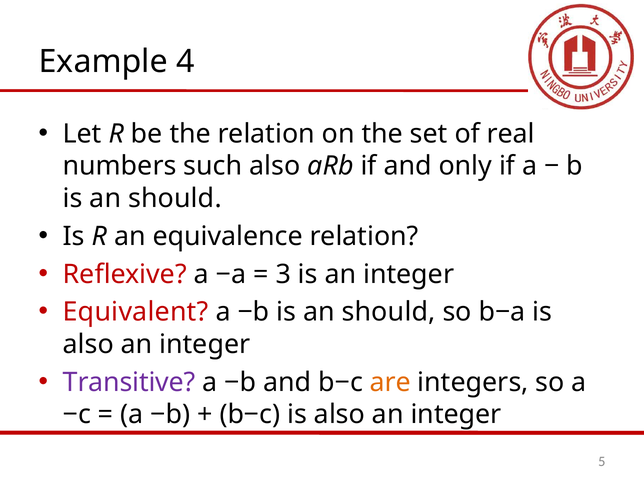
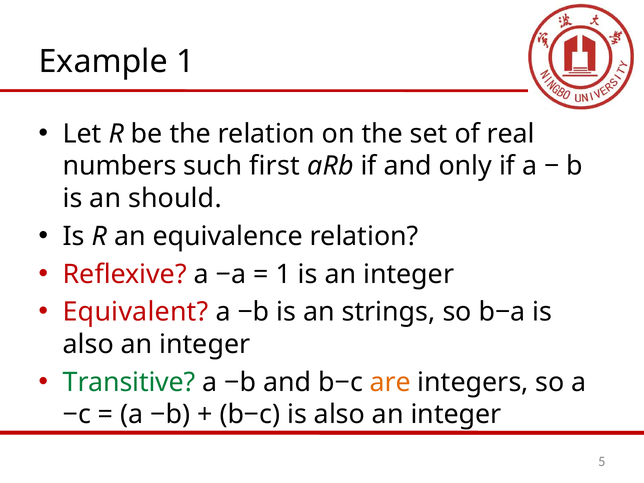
Example 4: 4 -> 1 (185, 62)
such also: also -> first (275, 166)
3: 3 -> 1 (283, 274)
−b is an should: should -> strings (389, 312)
Transitive colour: purple -> green (129, 382)
